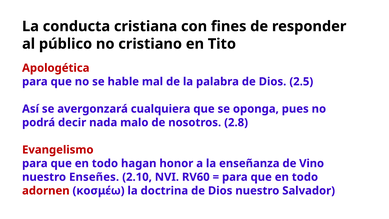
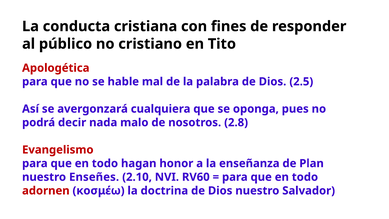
Vino: Vino -> Plan (312, 163)
